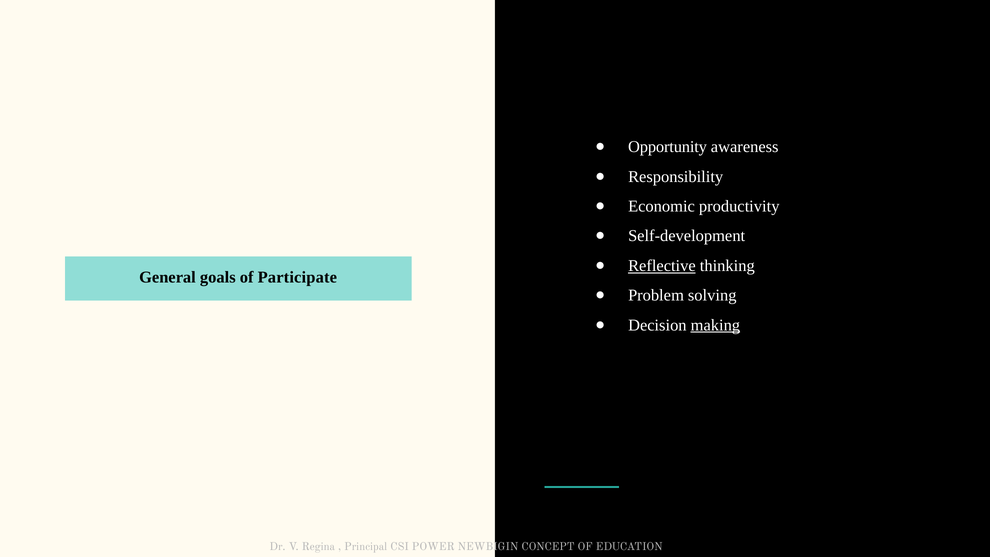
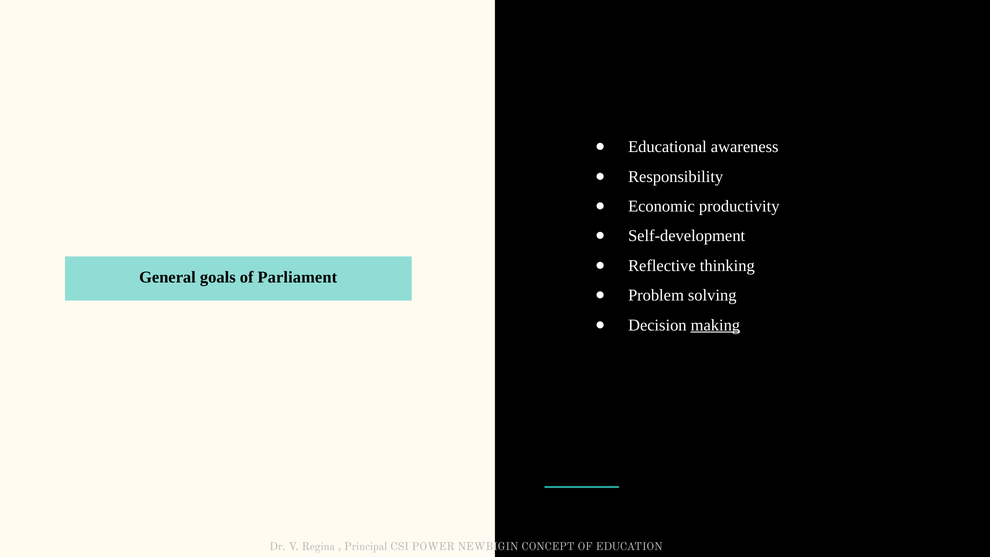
Opportunity: Opportunity -> Educational (667, 147)
Reflective underline: present -> none (662, 266)
Participate: Participate -> Parliament (297, 277)
